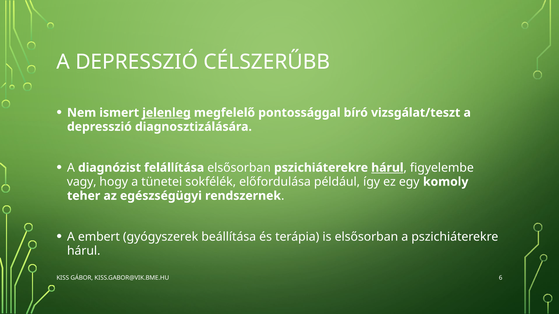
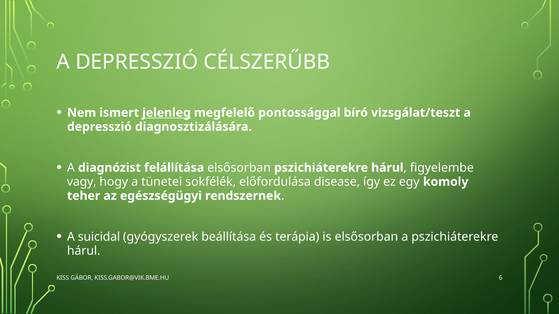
hárul underline: present -> none (387, 168)
például: például -> disease (337, 182)
embert: embert -> suicidal (99, 237)
